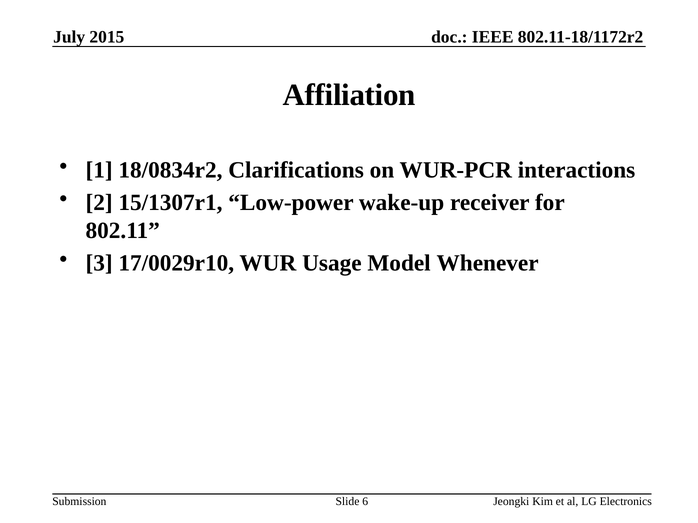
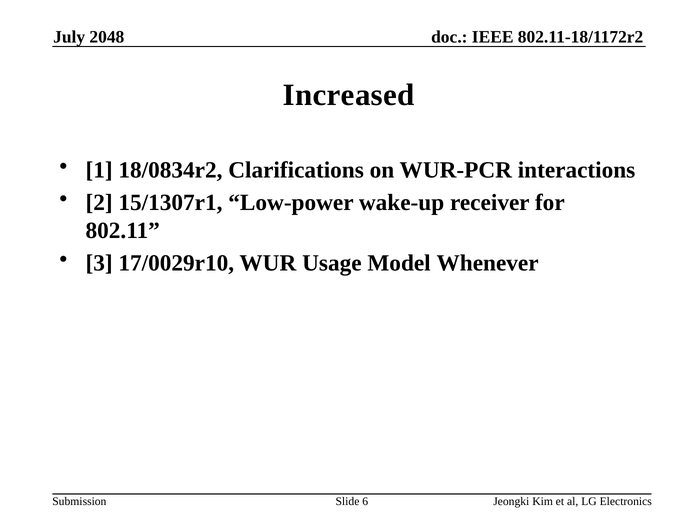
2015: 2015 -> 2048 (107, 37)
Affiliation: Affiliation -> Increased (349, 95)
